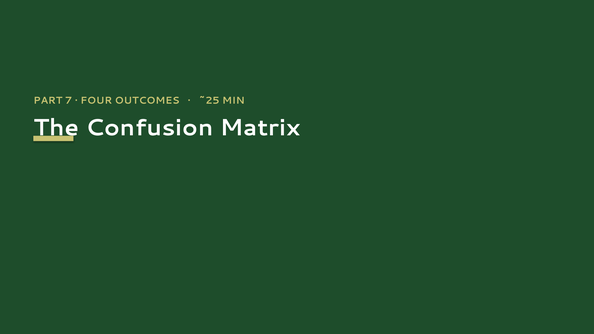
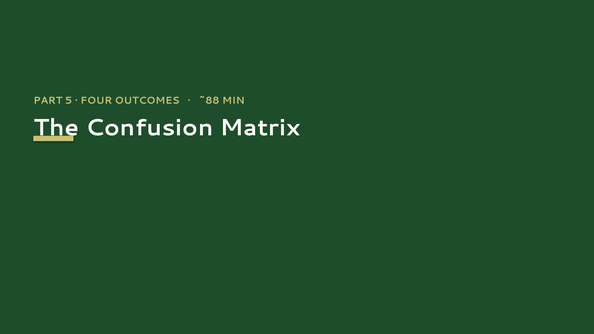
7: 7 -> 5 (69, 101)
~25: ~25 -> ~88 (209, 101)
